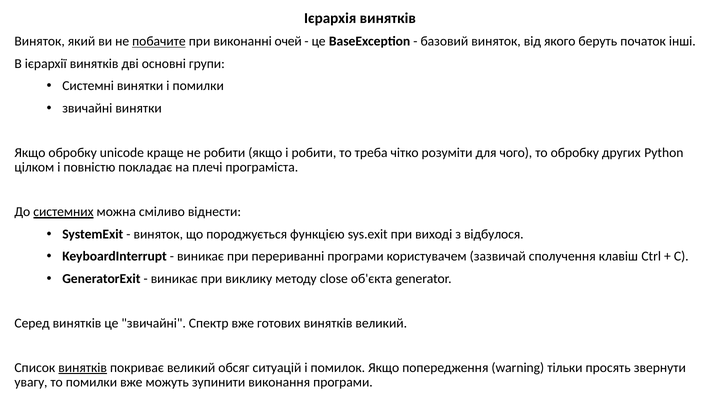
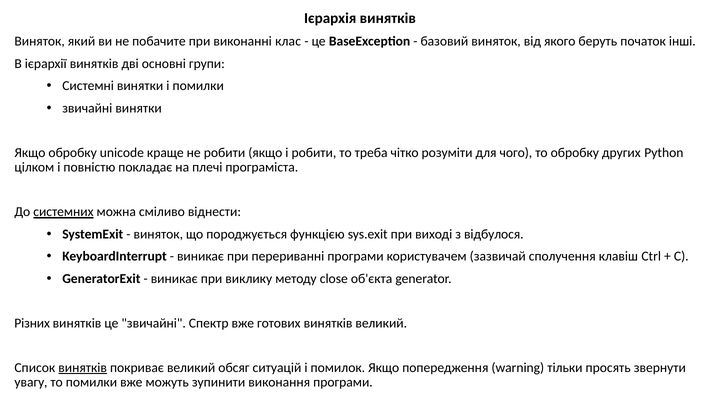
побачите underline: present -> none (159, 41)
очей: очей -> клас (288, 41)
Серед: Серед -> Різних (32, 323)
